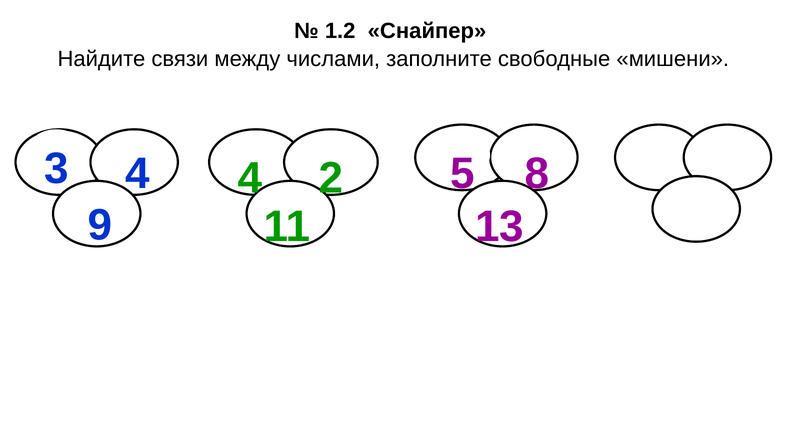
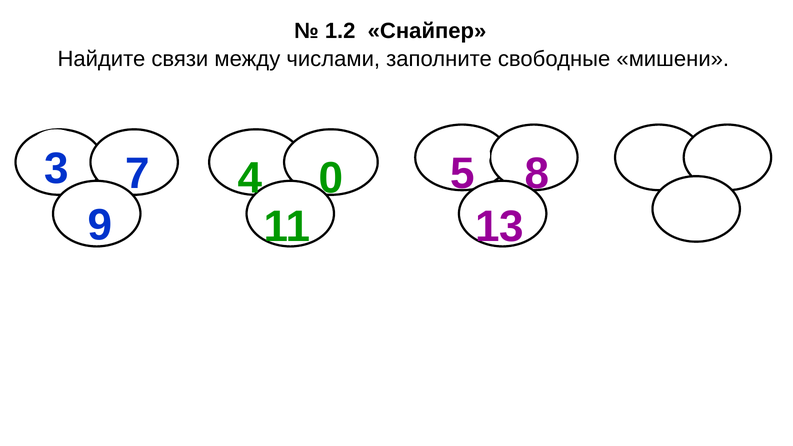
3 4: 4 -> 7 (138, 174)
2: 2 -> 0 (331, 178)
